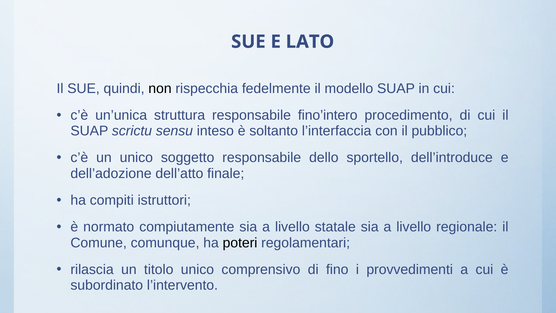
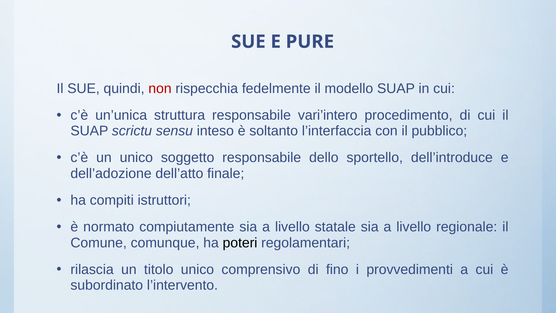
LATO: LATO -> PURE (310, 42)
non colour: black -> red (160, 88)
fino’intero: fino’intero -> vari’intero (328, 115)
